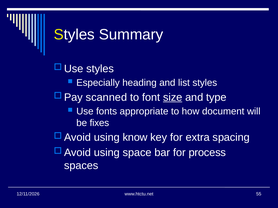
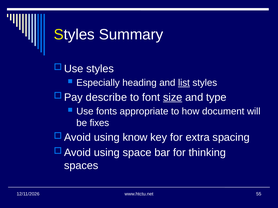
list underline: none -> present (184, 83)
scanned: scanned -> describe (106, 98)
process: process -> thinking (207, 153)
